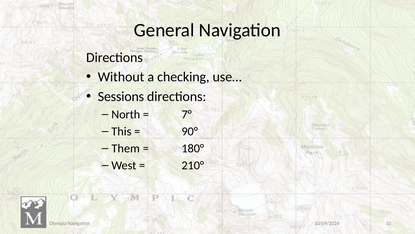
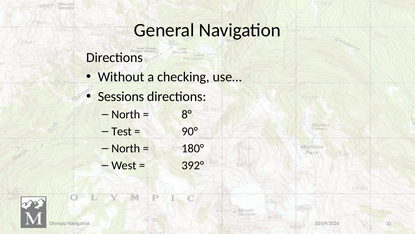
7°: 7° -> 8° (187, 114)
This: This -> Test (122, 131)
Them: Them -> North (126, 148)
210°: 210° -> 392° (193, 165)
